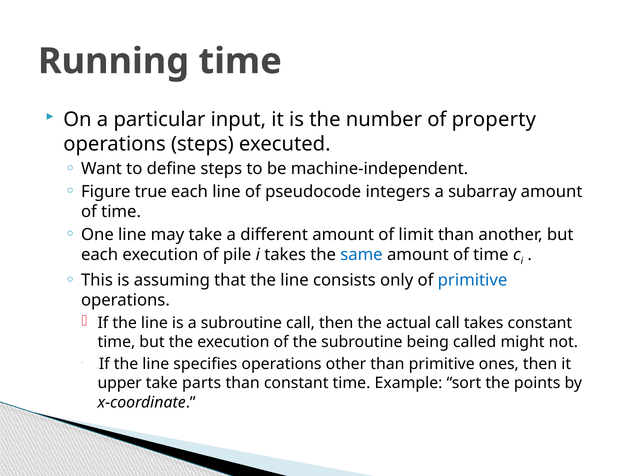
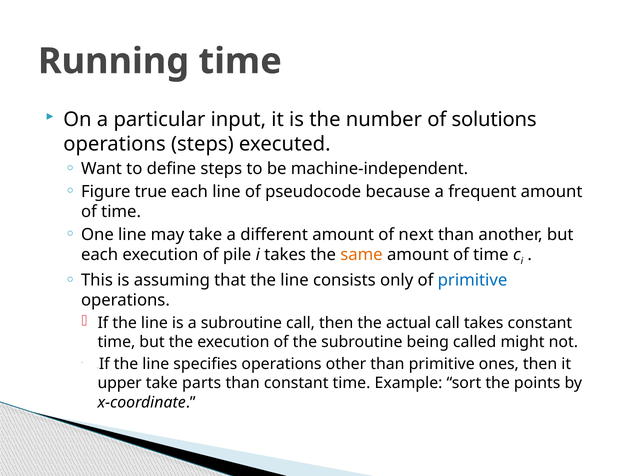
property: property -> solutions (494, 119)
integers: integers -> because (398, 191)
subarray: subarray -> frequent (482, 191)
limit: limit -> next (416, 234)
same colour: blue -> orange (361, 254)
